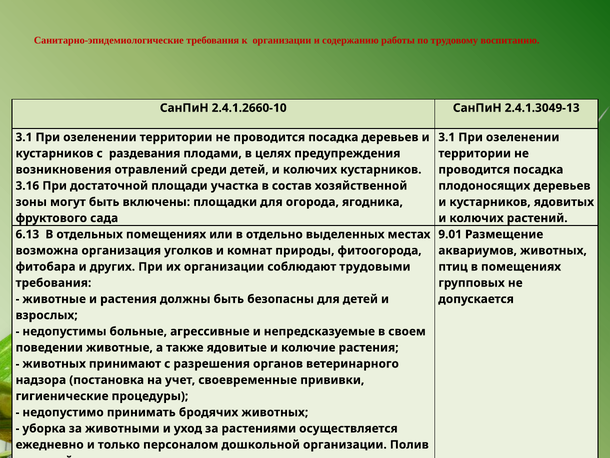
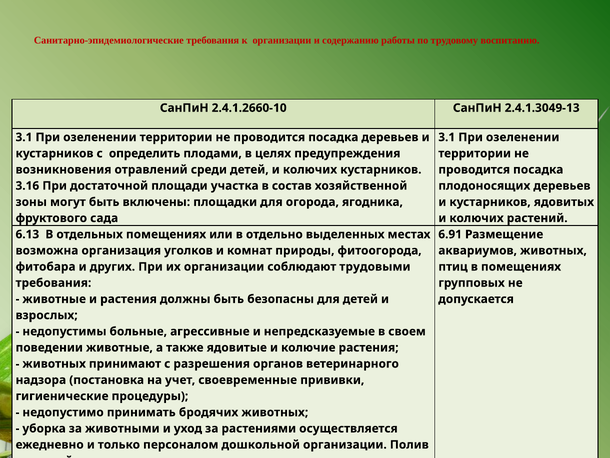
раздевания: раздевания -> определить (145, 153)
9.01: 9.01 -> 6.91 (450, 234)
